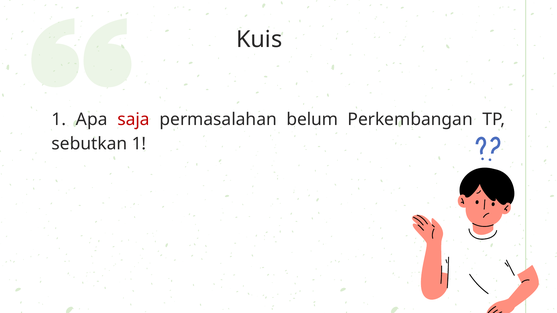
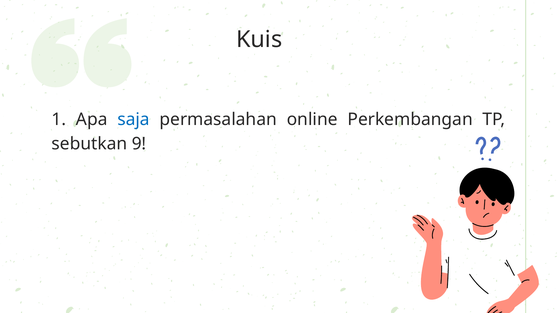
saja colour: red -> blue (134, 120)
belum: belum -> online (312, 120)
sebutkan 1: 1 -> 9 (139, 144)
